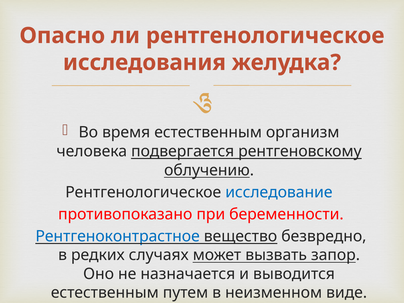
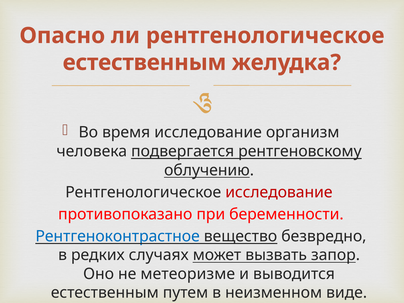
исследования: исследования -> естественным (144, 63)
время естественным: естественным -> исследование (208, 132)
исследование colour: blue -> red (279, 192)
назначается: назначается -> метеоризме (188, 274)
